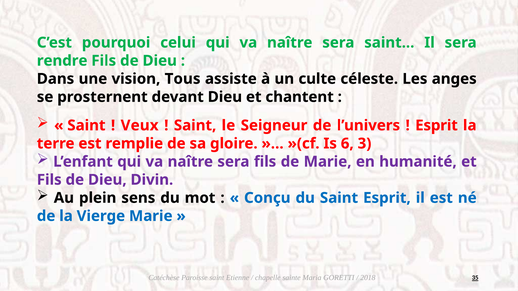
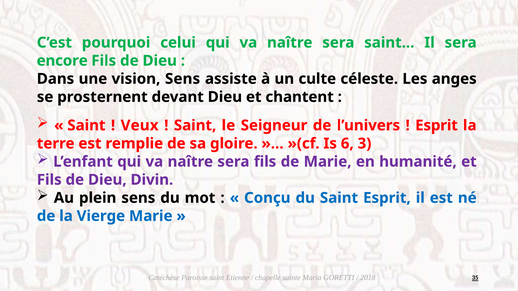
rendre: rendre -> encore (62, 61)
vision Tous: Tous -> Sens (183, 79)
